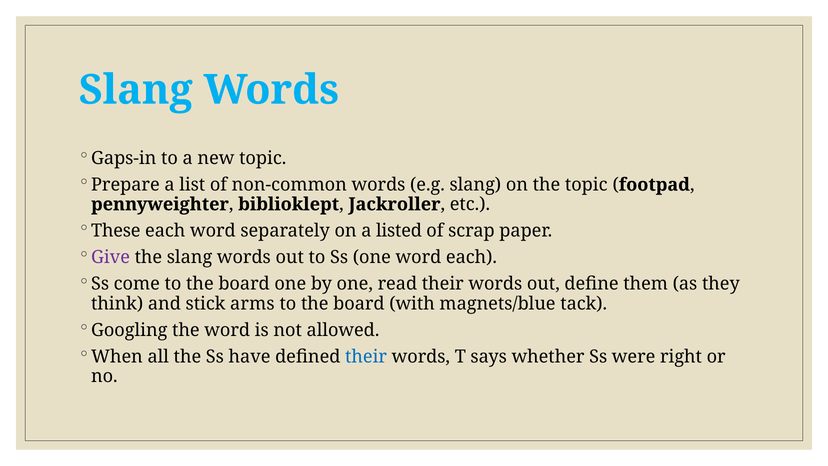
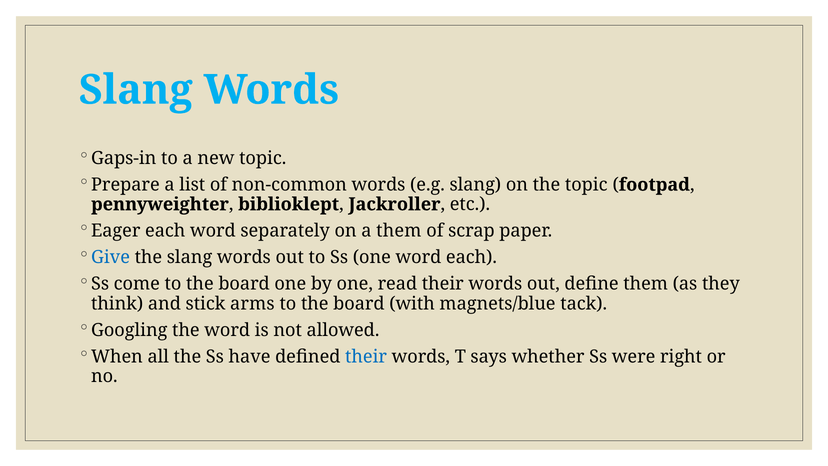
These: These -> Eager (116, 231)
a listed: listed -> them (399, 231)
Give colour: purple -> blue (111, 257)
